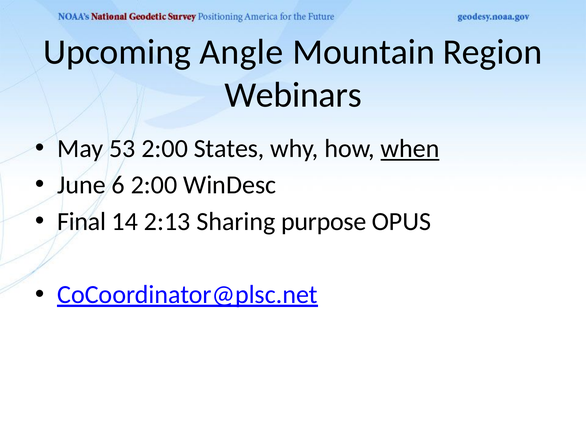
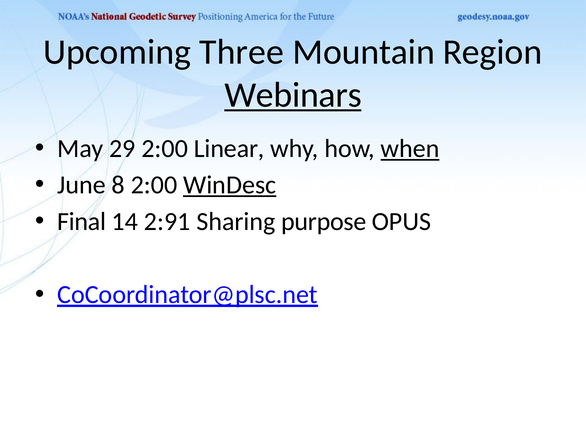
Angle: Angle -> Three (242, 52)
Webinars underline: none -> present (293, 95)
53: 53 -> 29 (122, 148)
States: States -> Linear (229, 148)
6: 6 -> 8 (118, 185)
WinDesc underline: none -> present (230, 185)
2:13: 2:13 -> 2:91 (167, 221)
